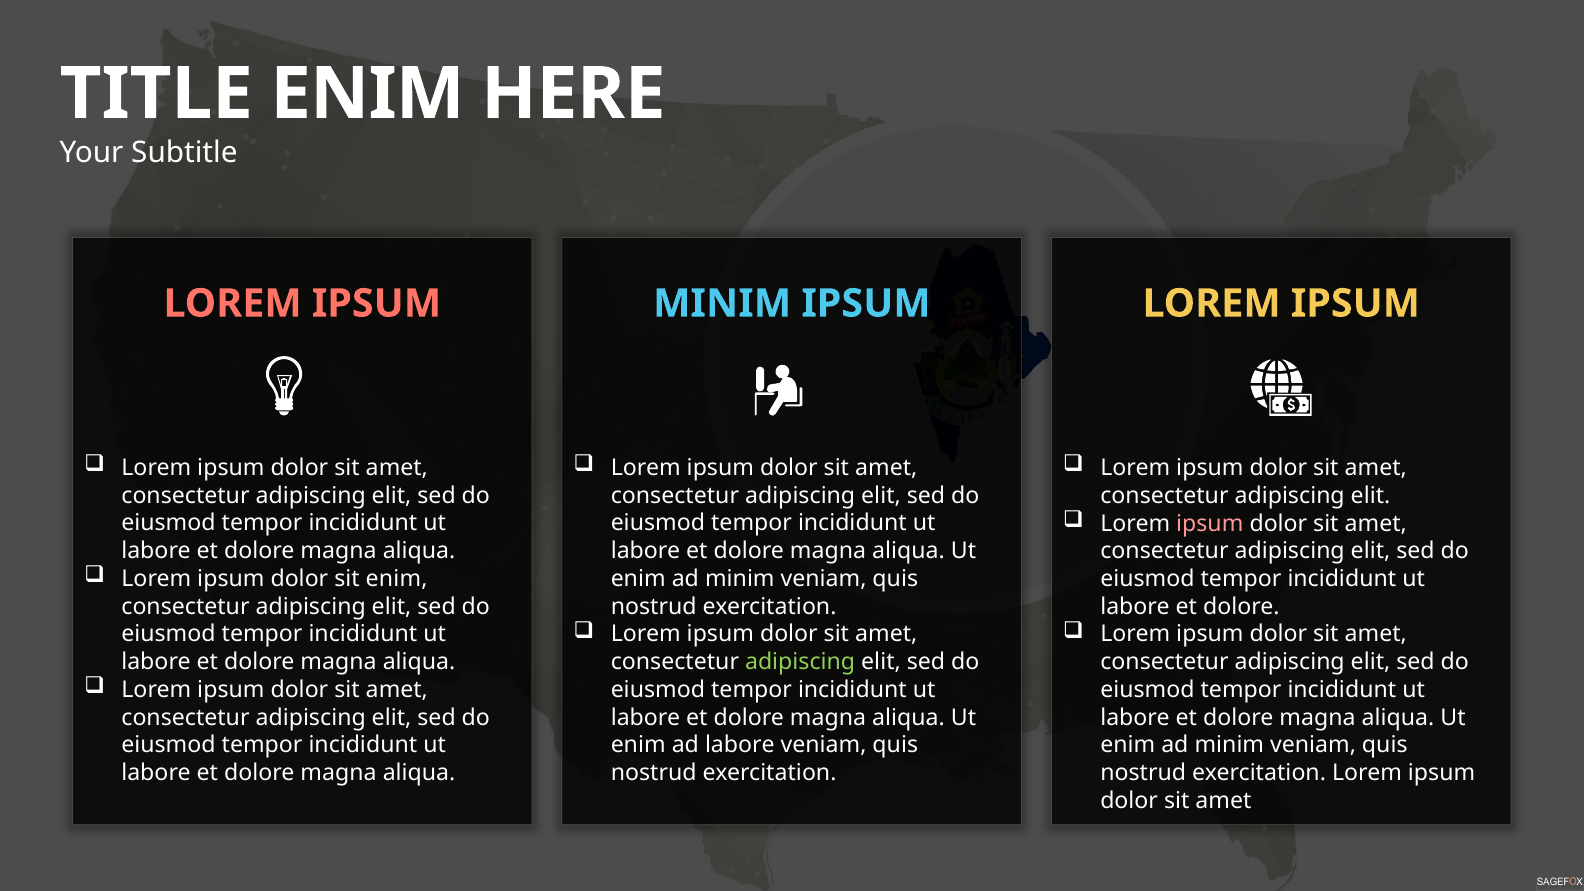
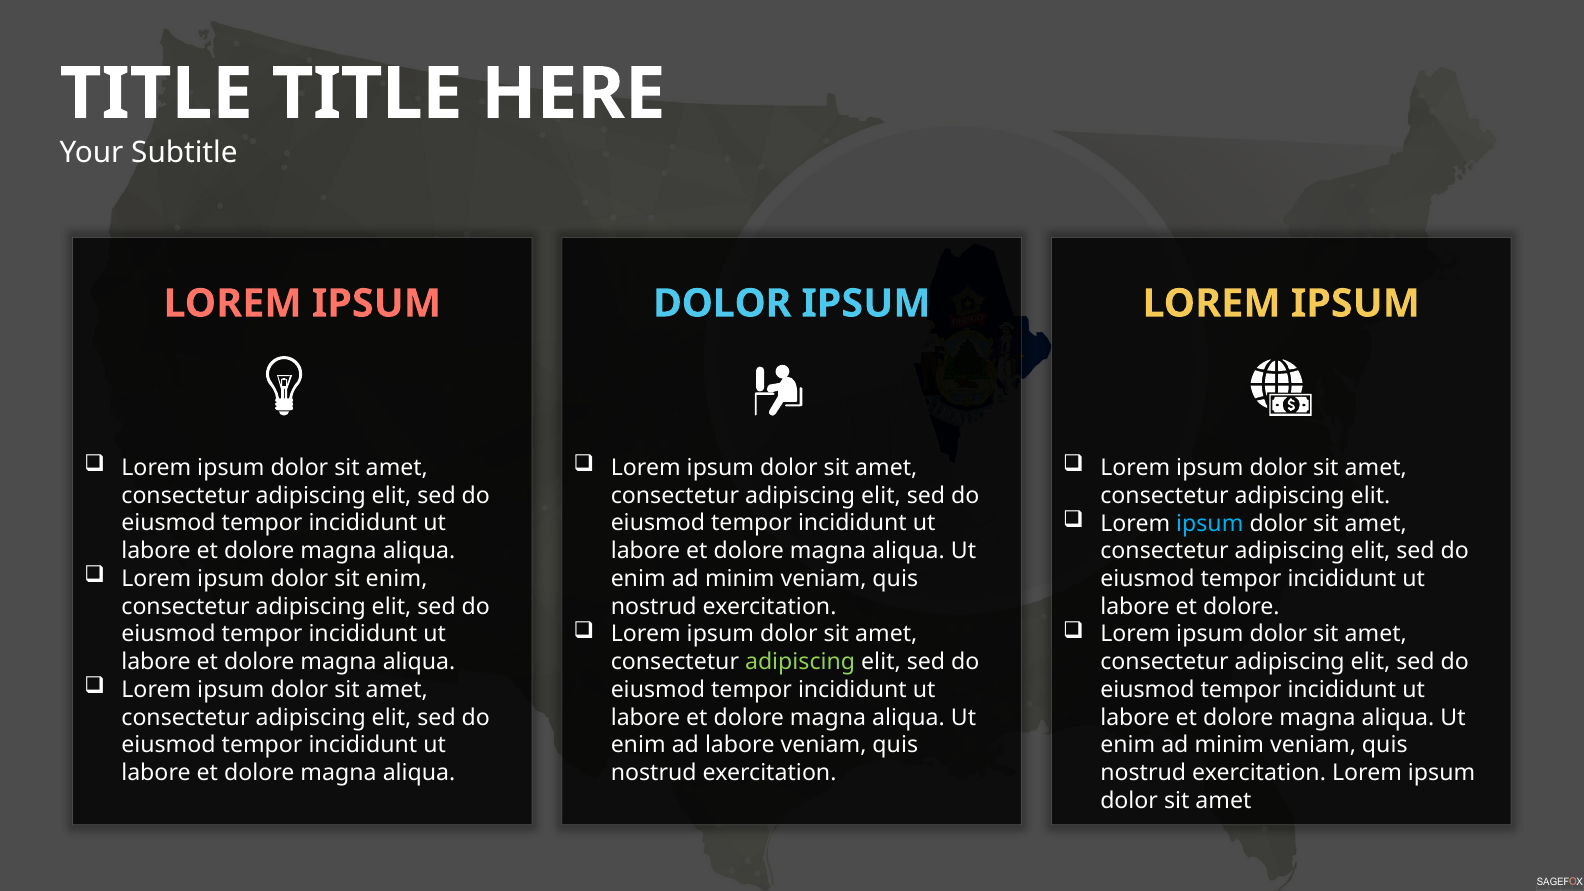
ENIM: ENIM -> TITLE (367, 94)
MINIM: MINIM -> DOLOR (722, 303)
ipsum colour: pink -> light blue (1210, 523)
